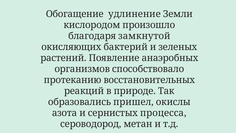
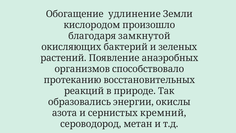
пришел: пришел -> энергии (133, 102)
процесса: процесса -> кремний (163, 113)
